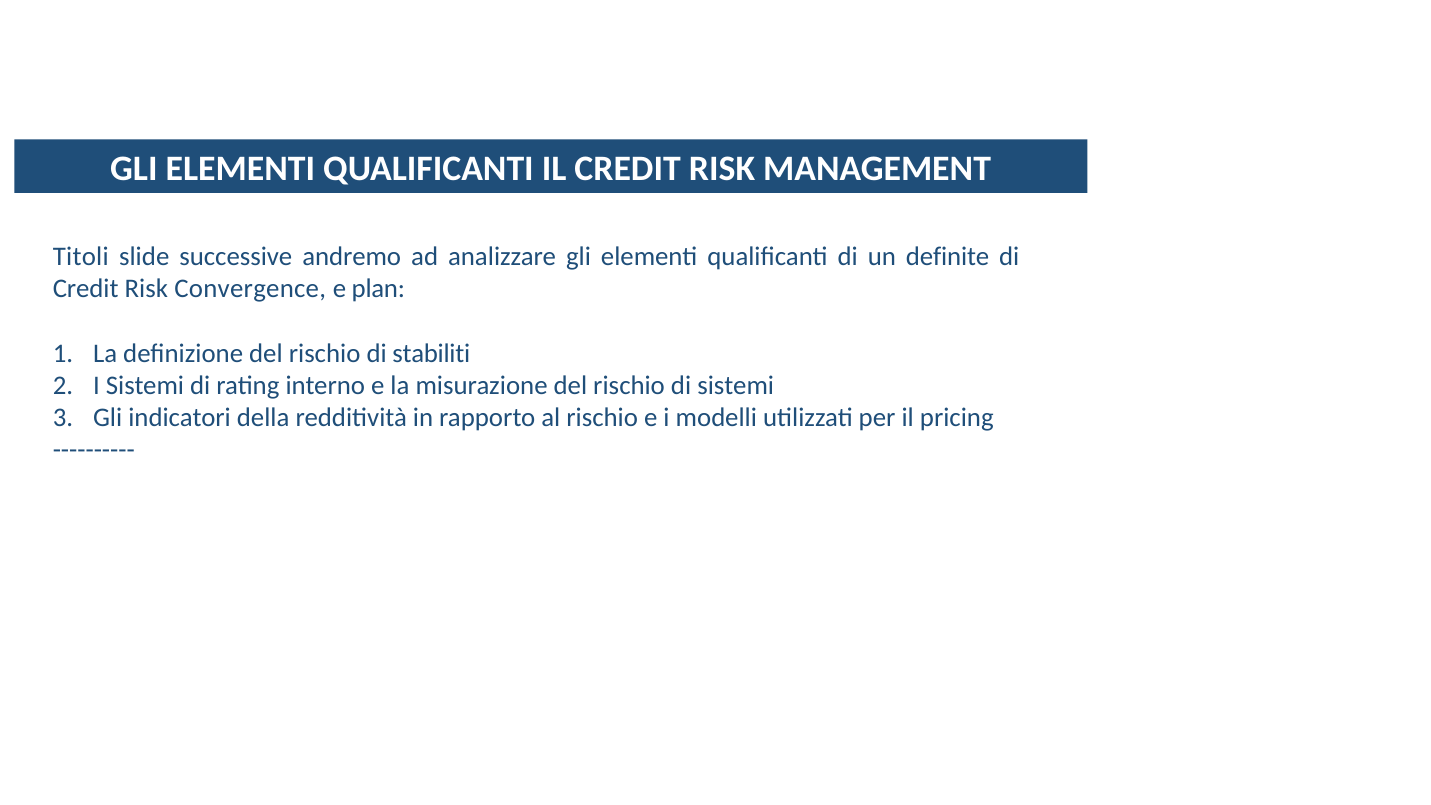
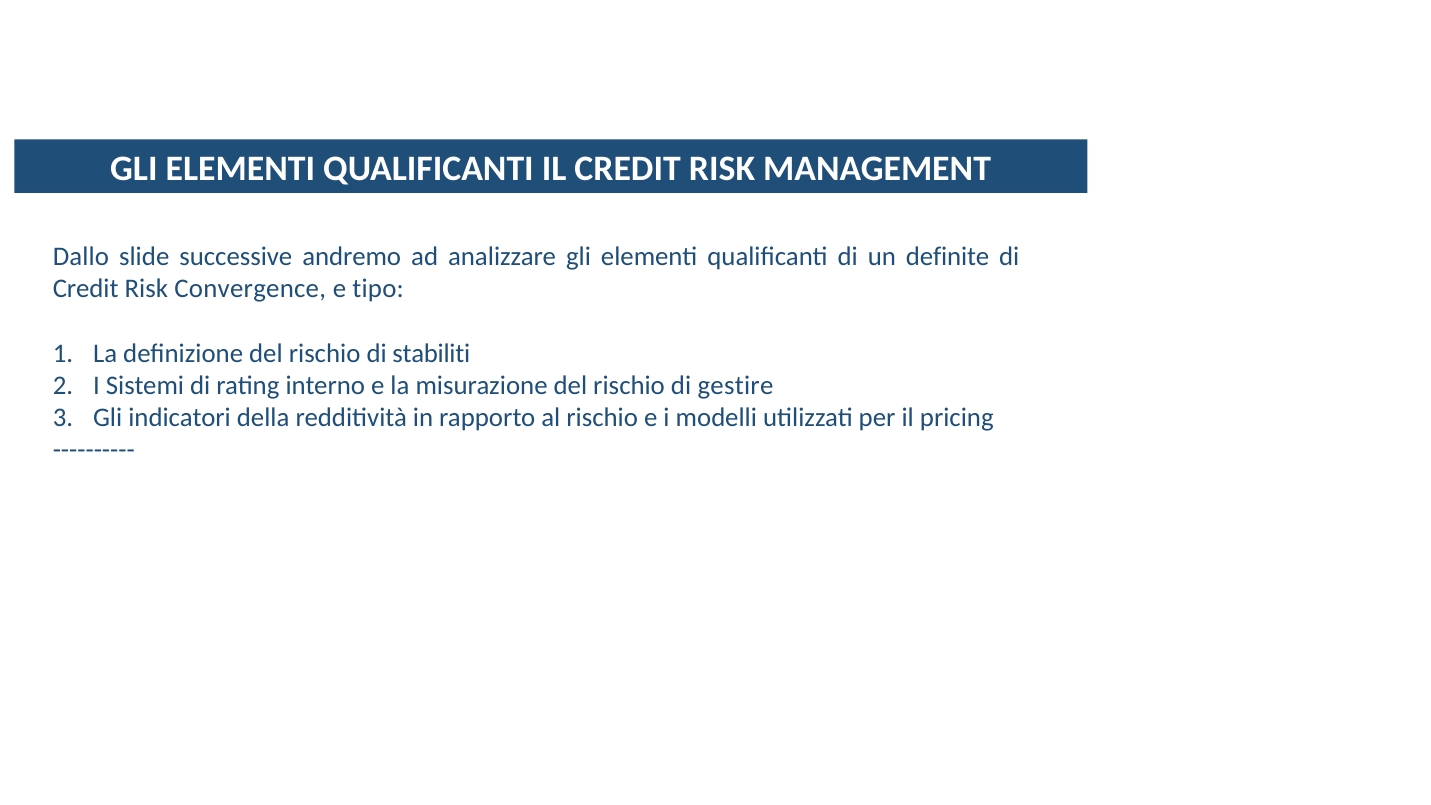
Titoli: Titoli -> Dallo (81, 257)
plan: plan -> tipo (378, 289)
di sistemi: sistemi -> gestire (736, 386)
